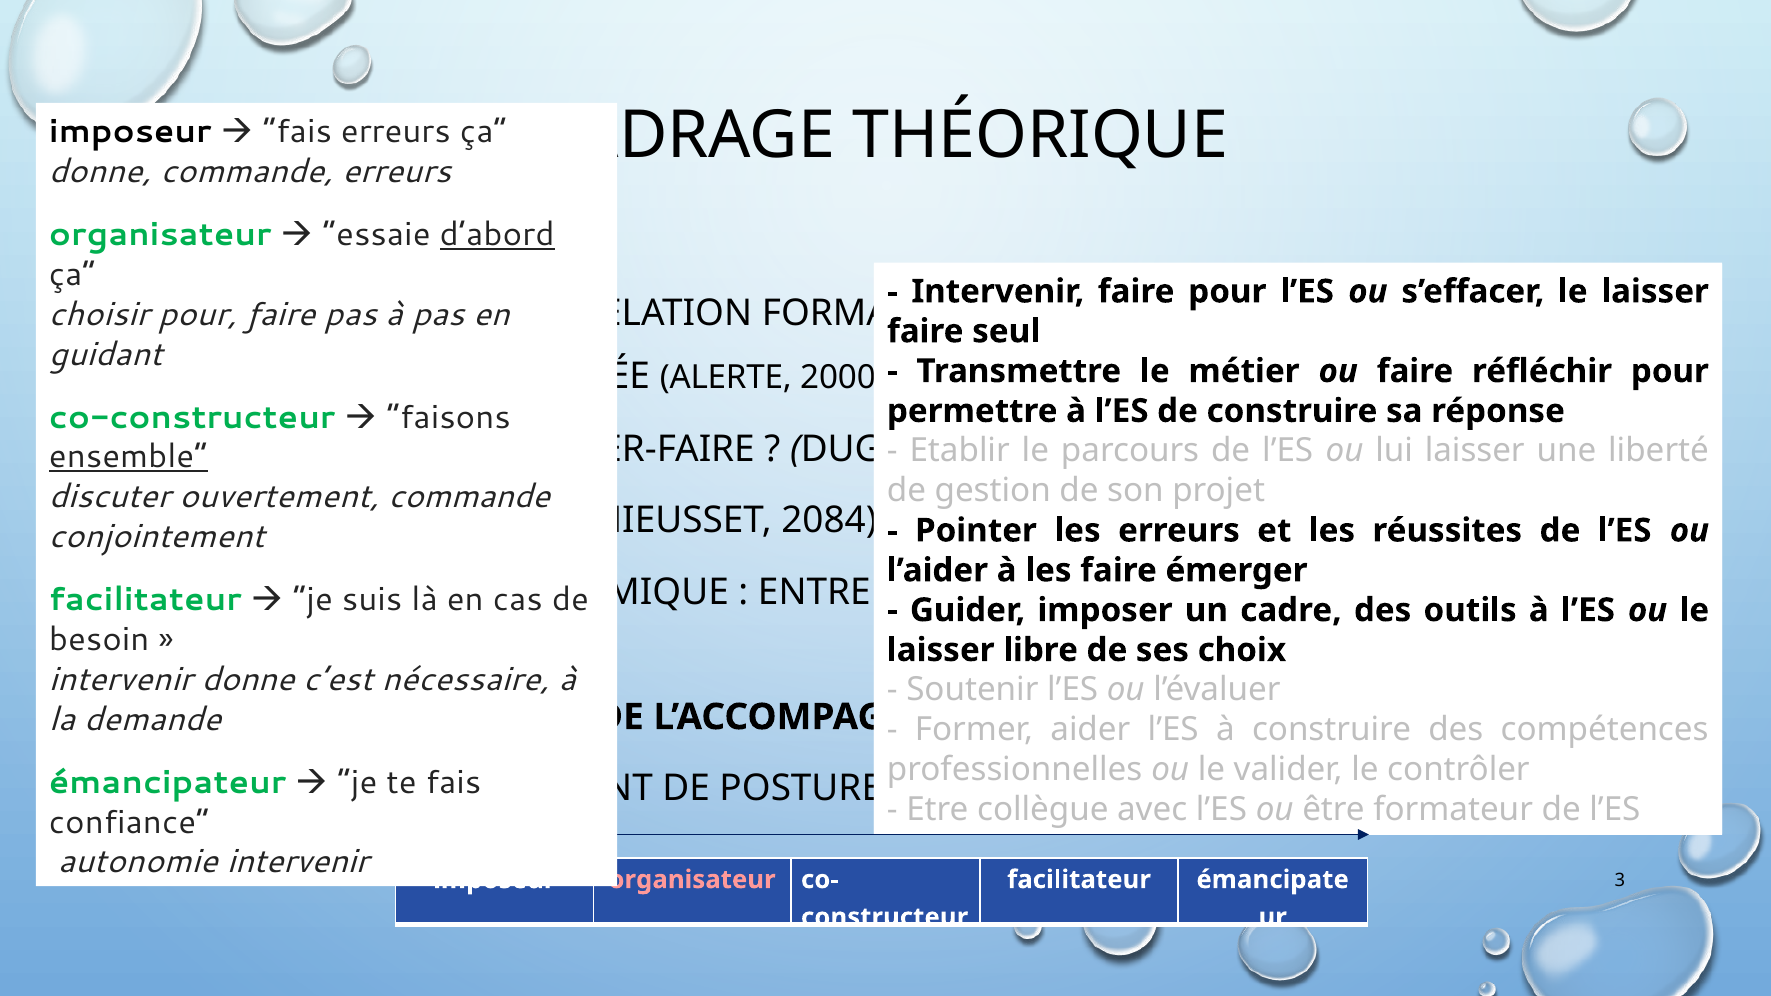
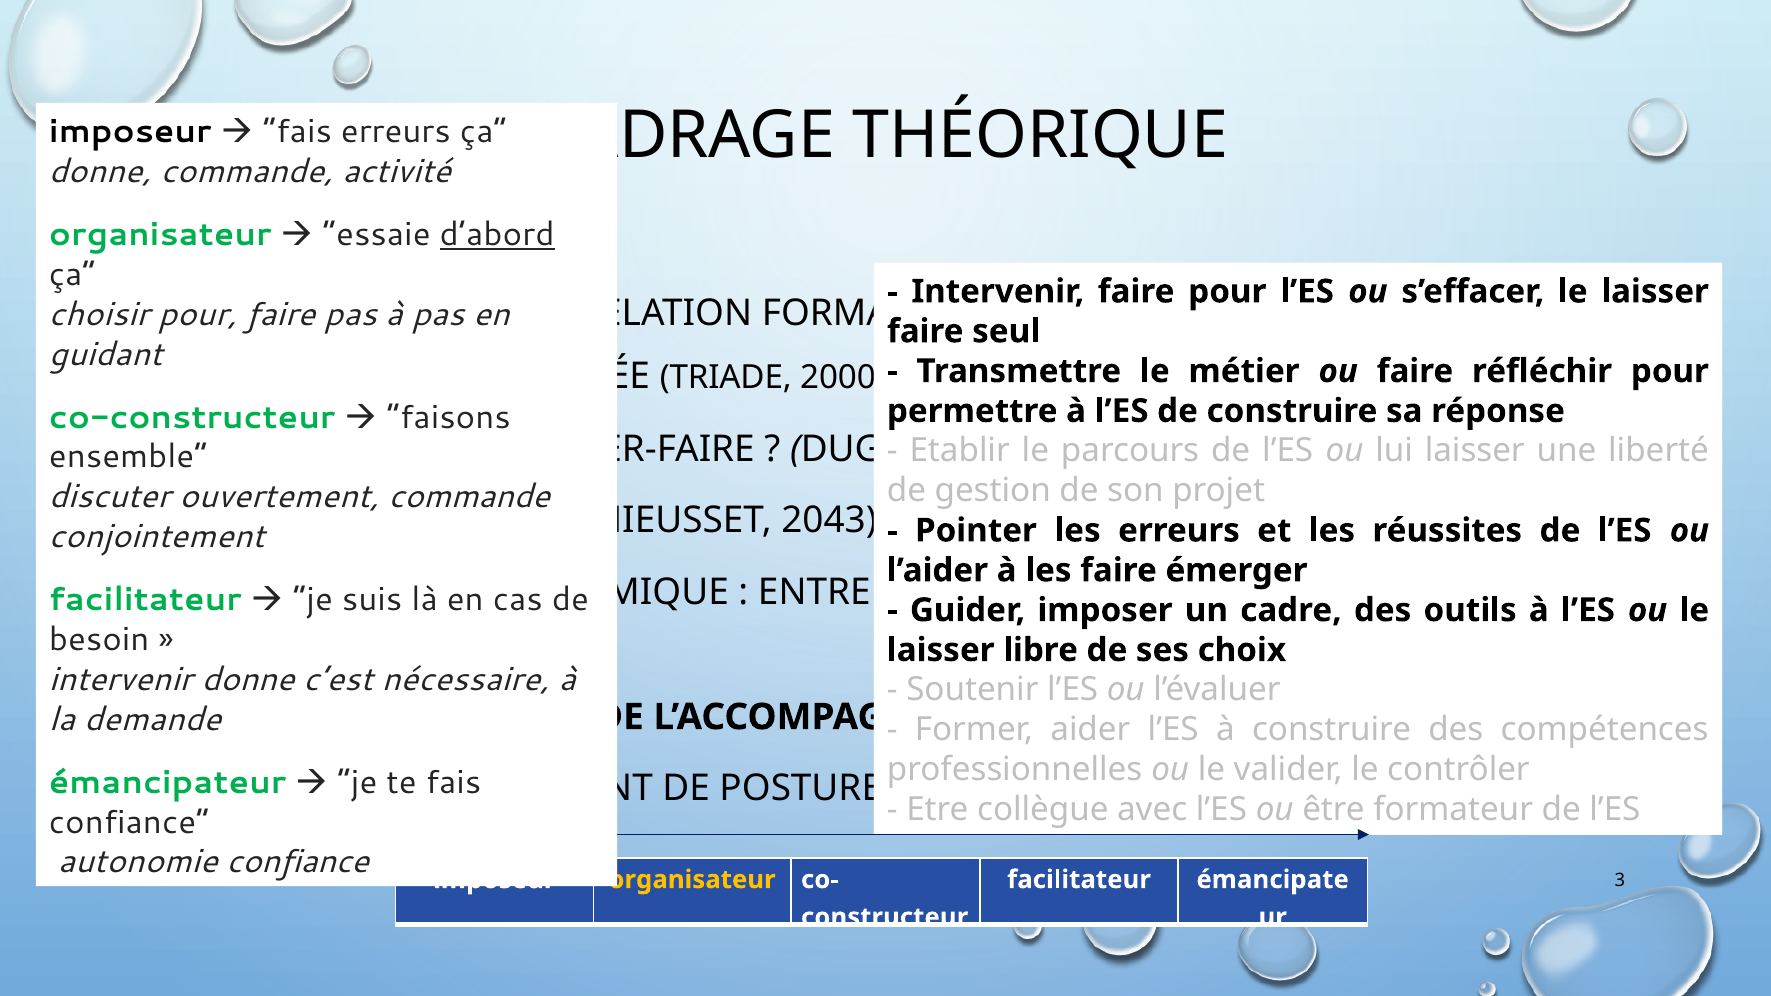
commande erreurs: erreurs -> activité (397, 172)
ALERTE: ALERTE -> TRIADE (726, 377)
ensemble underline: present -> none (128, 457)
2084: 2084 -> 2043 (829, 521)
intervenir: intervenir -> confiance (298, 862)
organisateur colour: pink -> yellow (692, 880)
